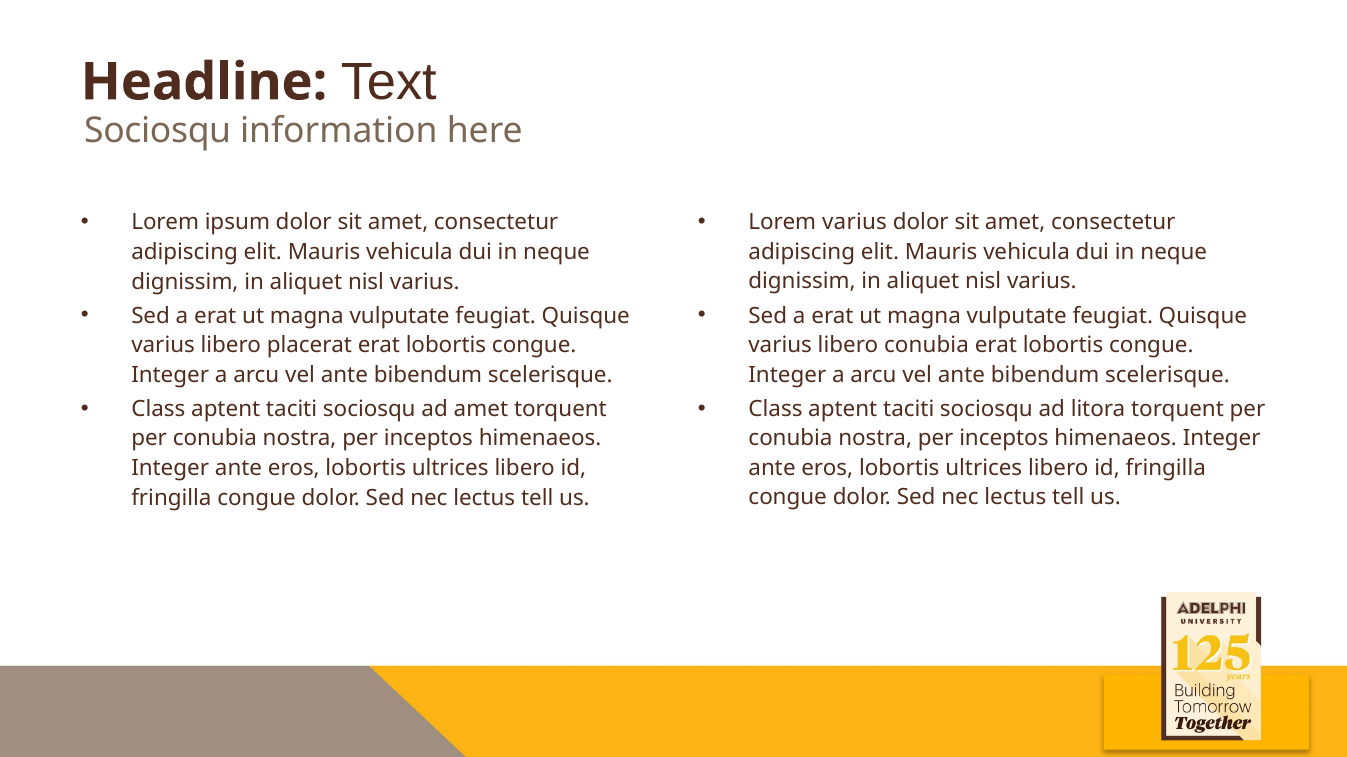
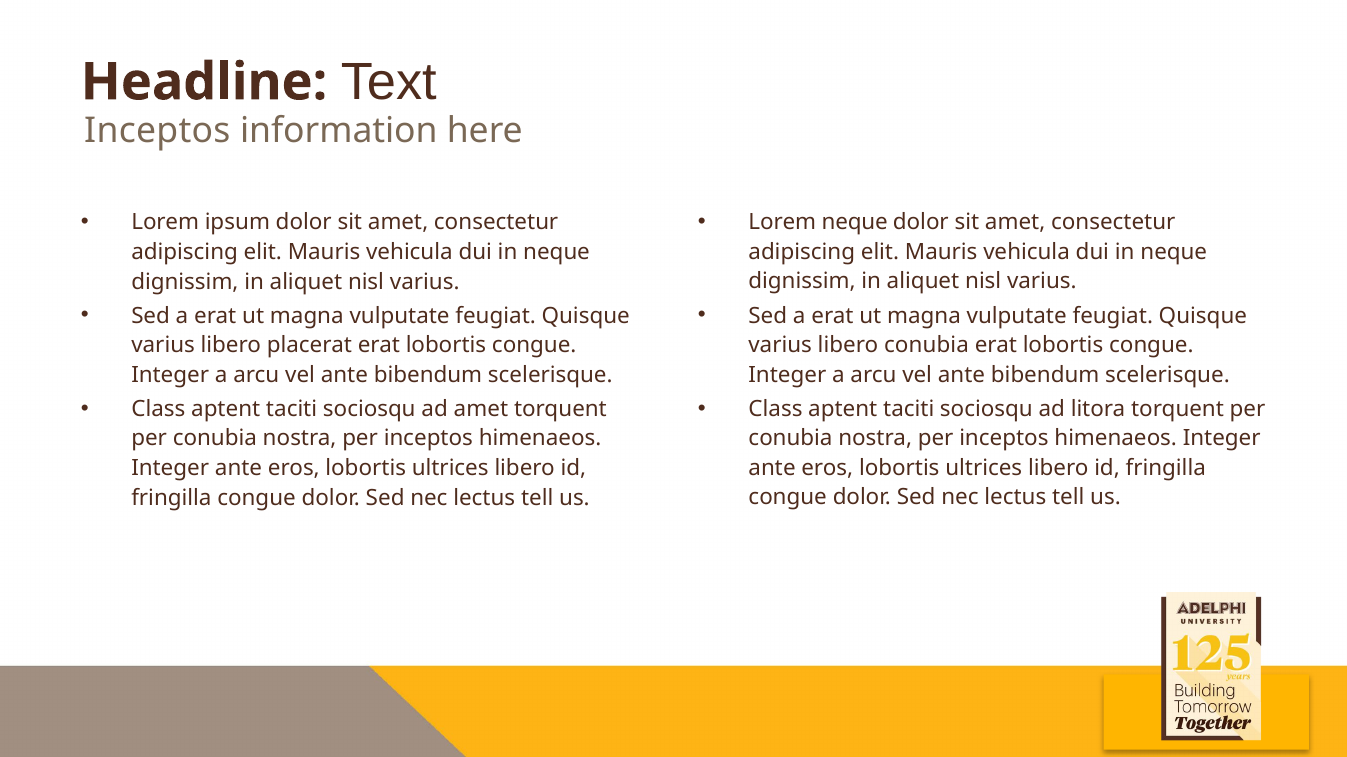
Sociosqu: Sociosqu -> Inceptos (157, 131)
Lorem varius: varius -> neque (855, 223)
